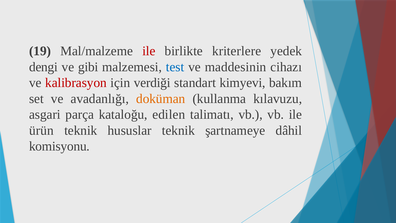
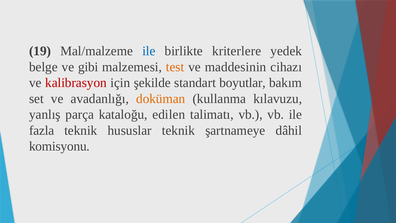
ile colour: red -> blue (149, 51)
dengi: dengi -> belge (43, 67)
test colour: blue -> orange (175, 67)
verdiği: verdiği -> şekilde (152, 83)
kimyevi: kimyevi -> boyutlar (243, 83)
asgari: asgari -> yanlış (45, 114)
ürün: ürün -> fazla (42, 130)
